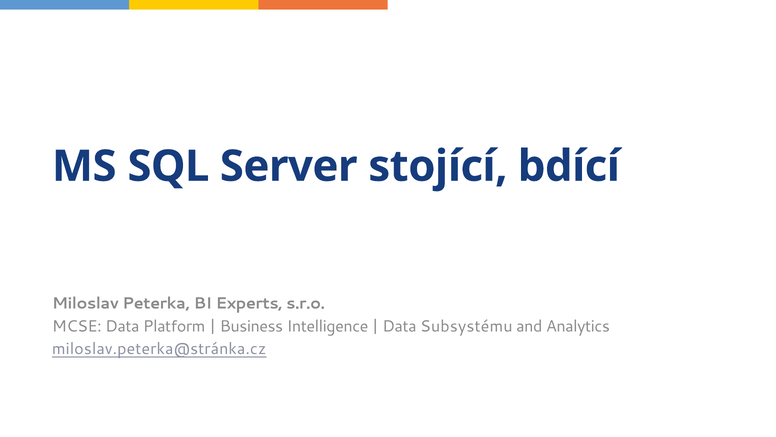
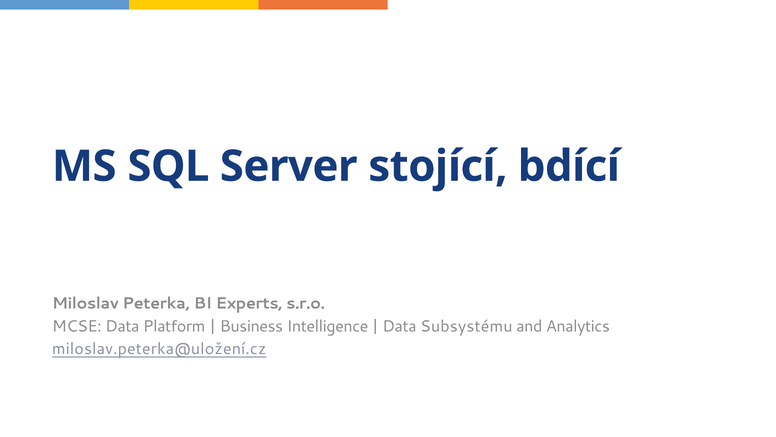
miloslav.peterka@stránka.cz: miloslav.peterka@stránka.cz -> miloslav.peterka@uložení.cz (159, 348)
